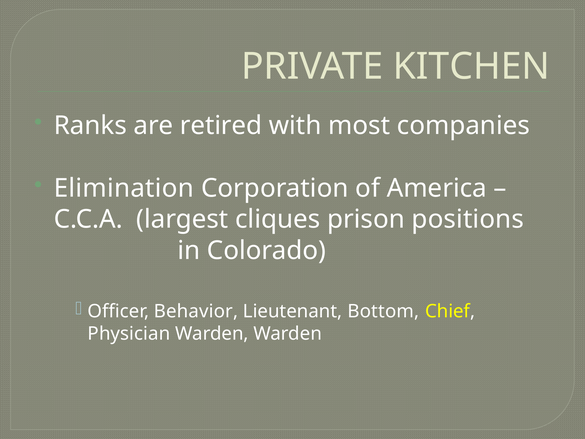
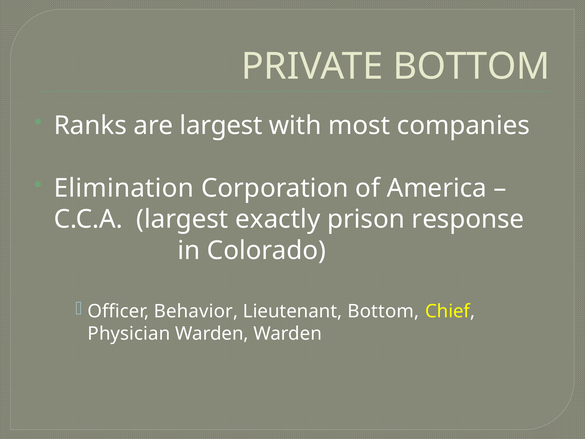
PRIVATE KITCHEN: KITCHEN -> BOTTOM (471, 67)
are retired: retired -> largest (221, 126)
cliques: cliques -> exactly (278, 219)
positions: positions -> response (468, 219)
